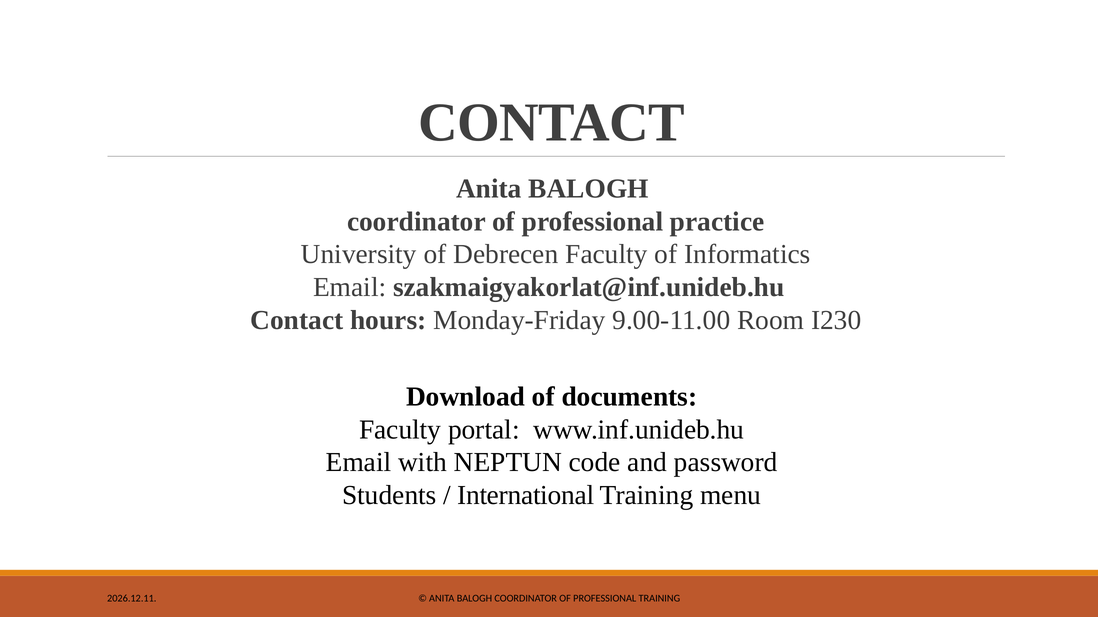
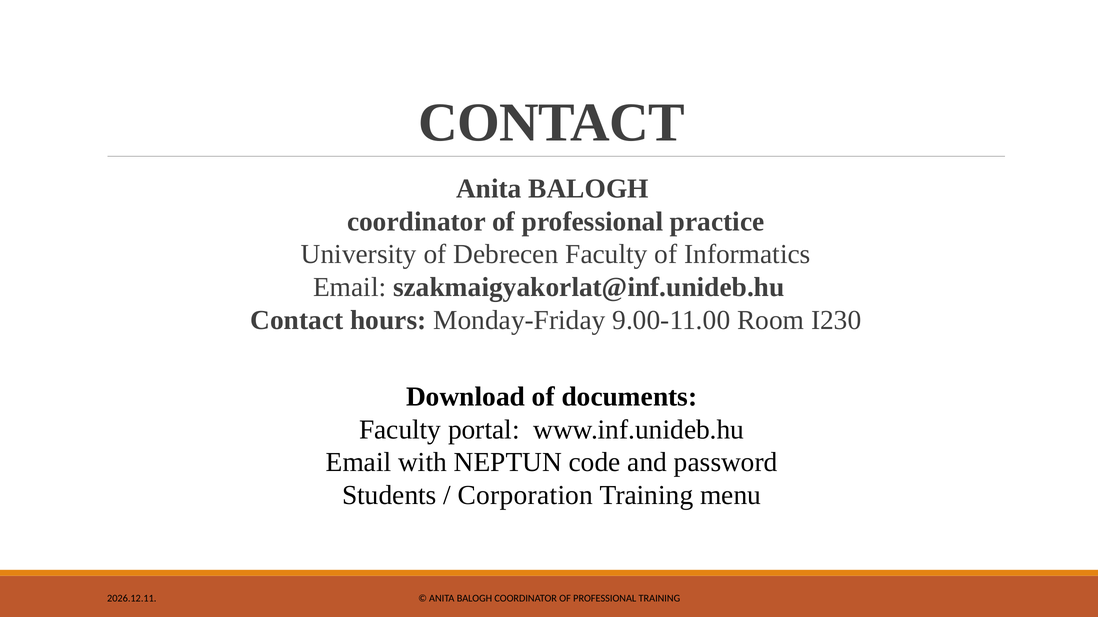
International: International -> Corporation (525, 496)
